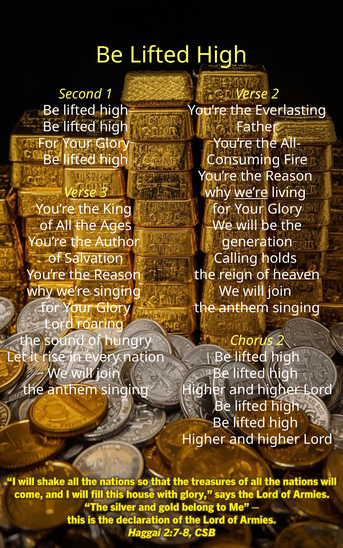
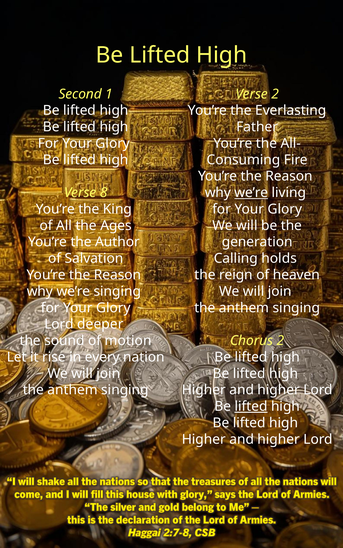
3: 3 -> 8 (104, 193)
roaring: roaring -> deeper (100, 325)
hungry: hungry -> motion (128, 341)
lifted underline: none -> present (251, 407)
